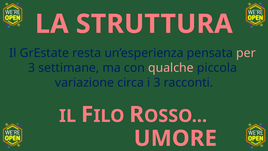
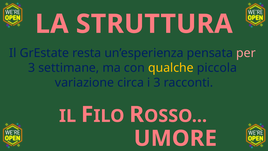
qualche colour: pink -> yellow (171, 68)
